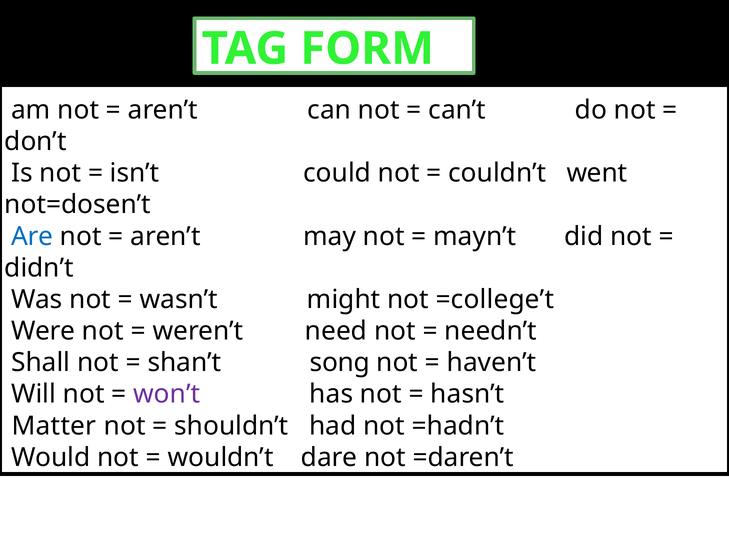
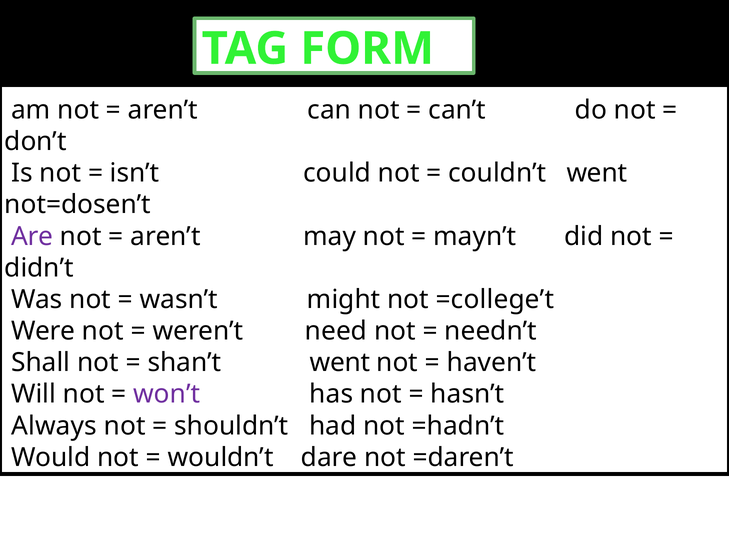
Are colour: blue -> purple (32, 236)
shan’t song: song -> went (340, 363)
Matter: Matter -> Always (54, 426)
